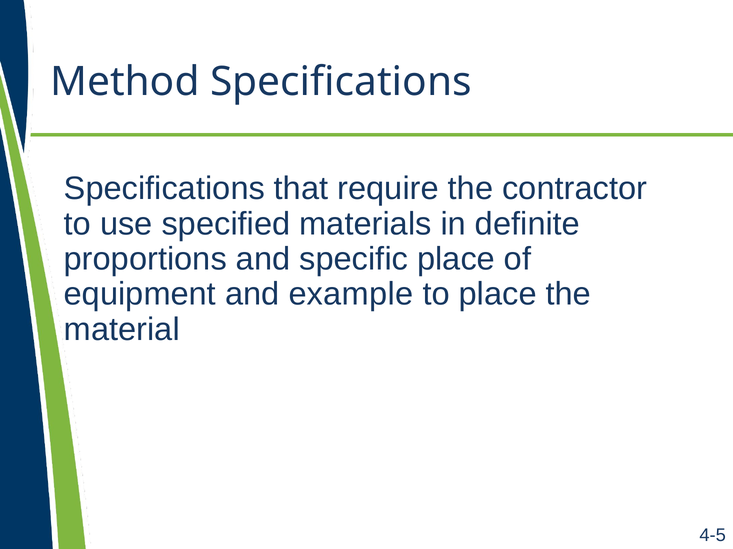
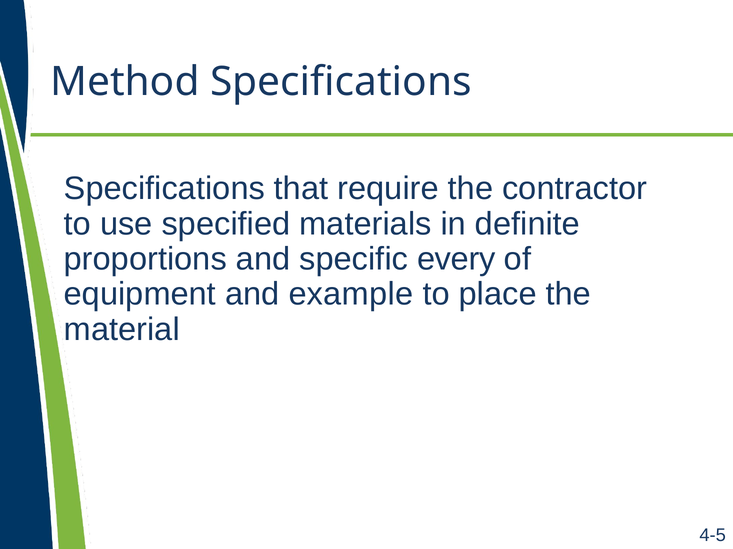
specific place: place -> every (456, 259)
